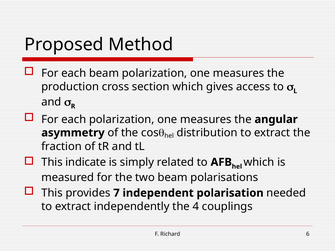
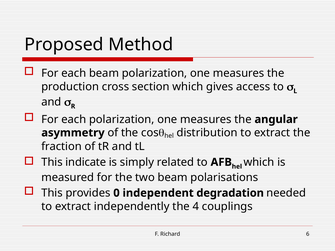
7: 7 -> 0 (116, 193)
polarisation: polarisation -> degradation (230, 193)
